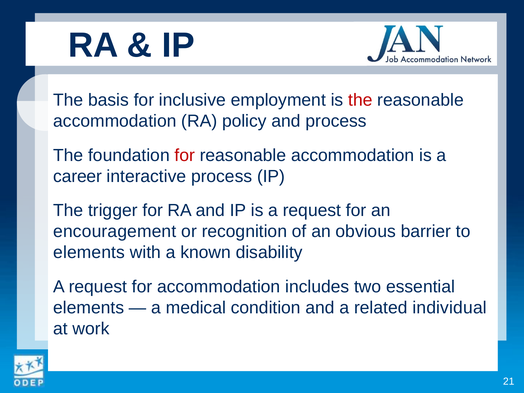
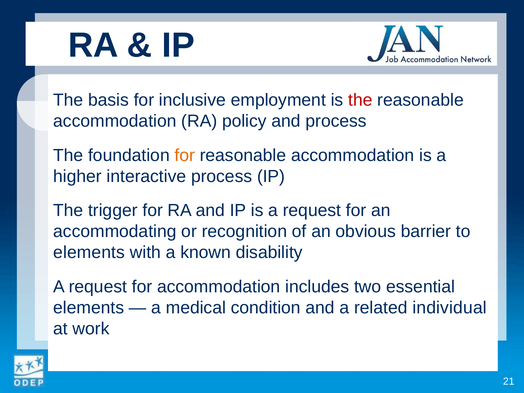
for colour: red -> orange (185, 155)
career: career -> higher (78, 176)
encouragement: encouragement -> accommodating (115, 231)
